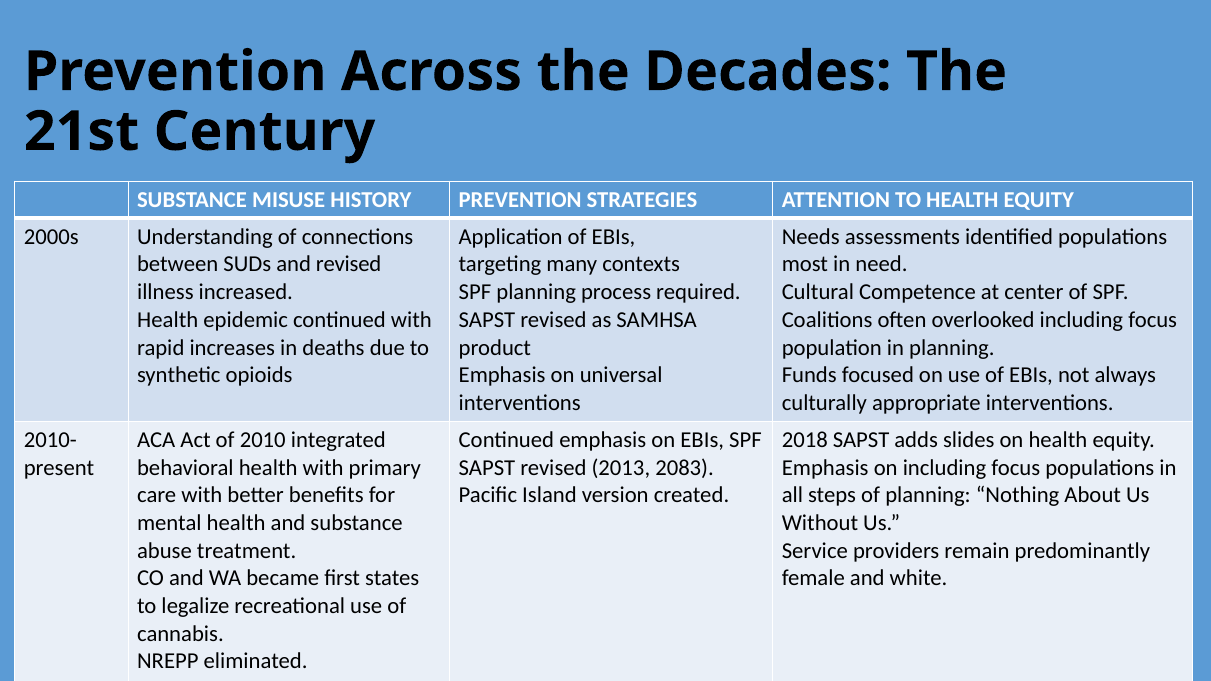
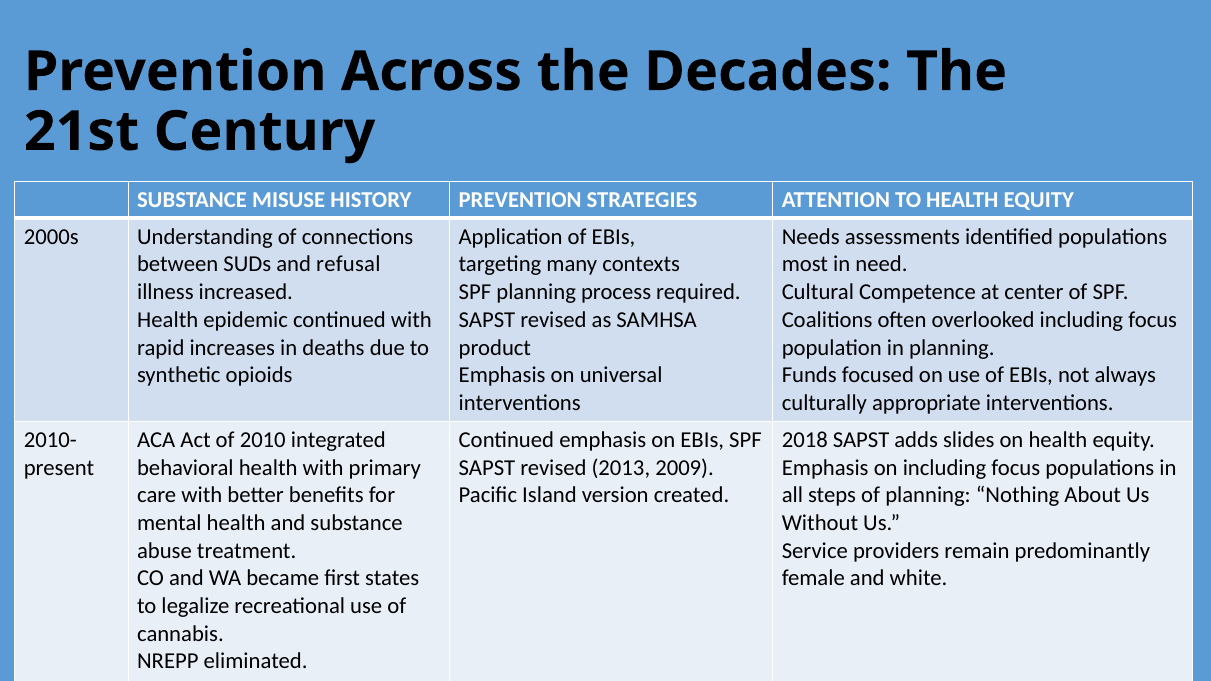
and revised: revised -> refusal (348, 265)
2083: 2083 -> 2009 (685, 468)
